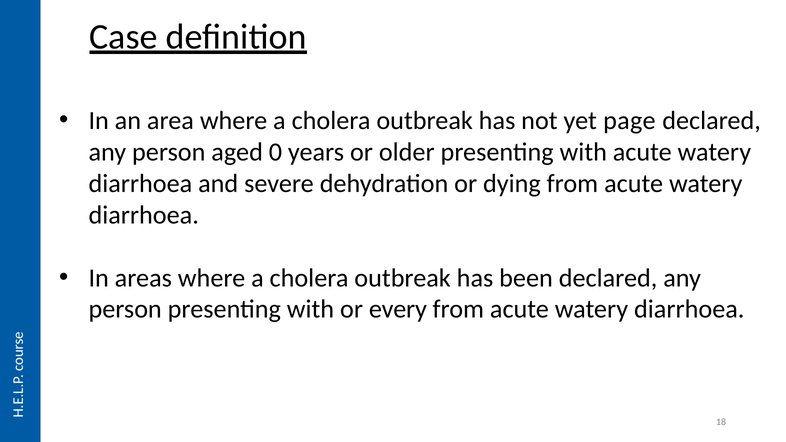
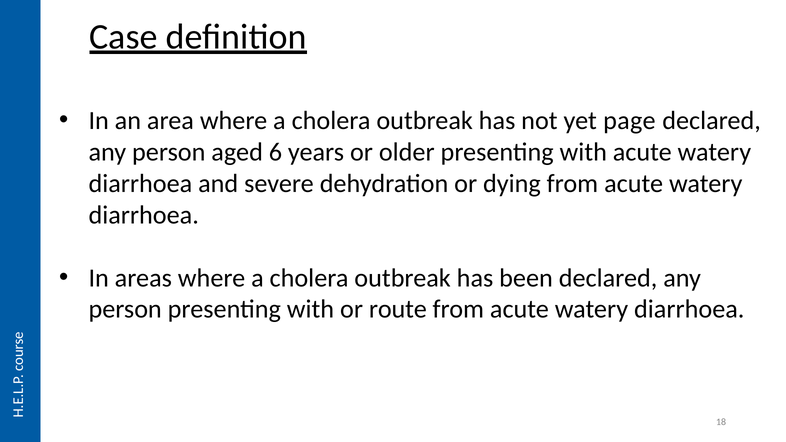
0: 0 -> 6 (275, 152)
every: every -> route (398, 309)
